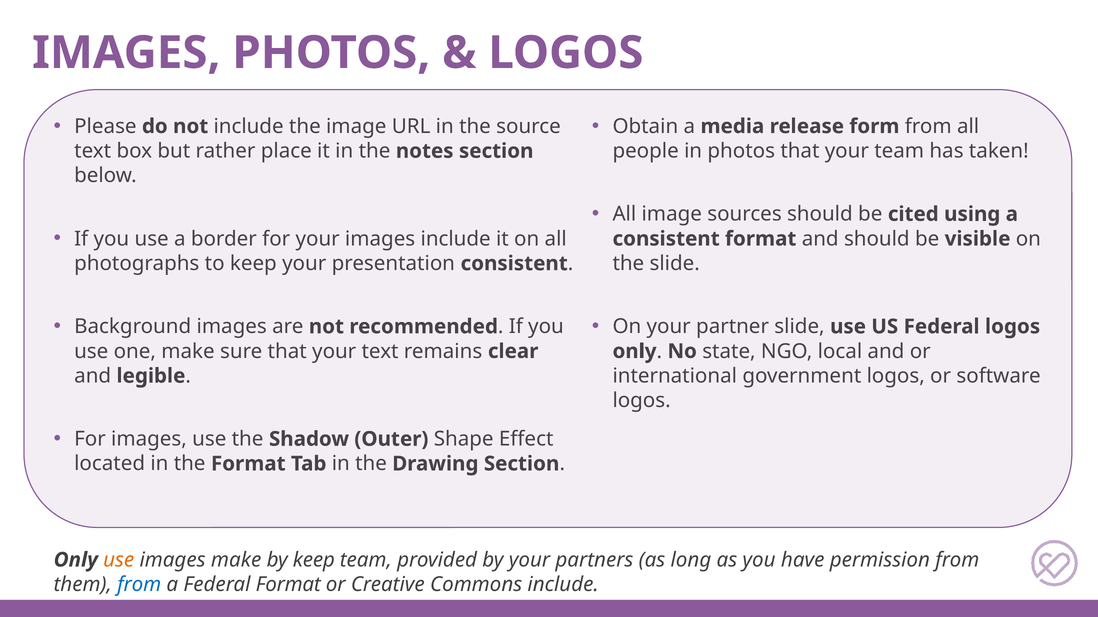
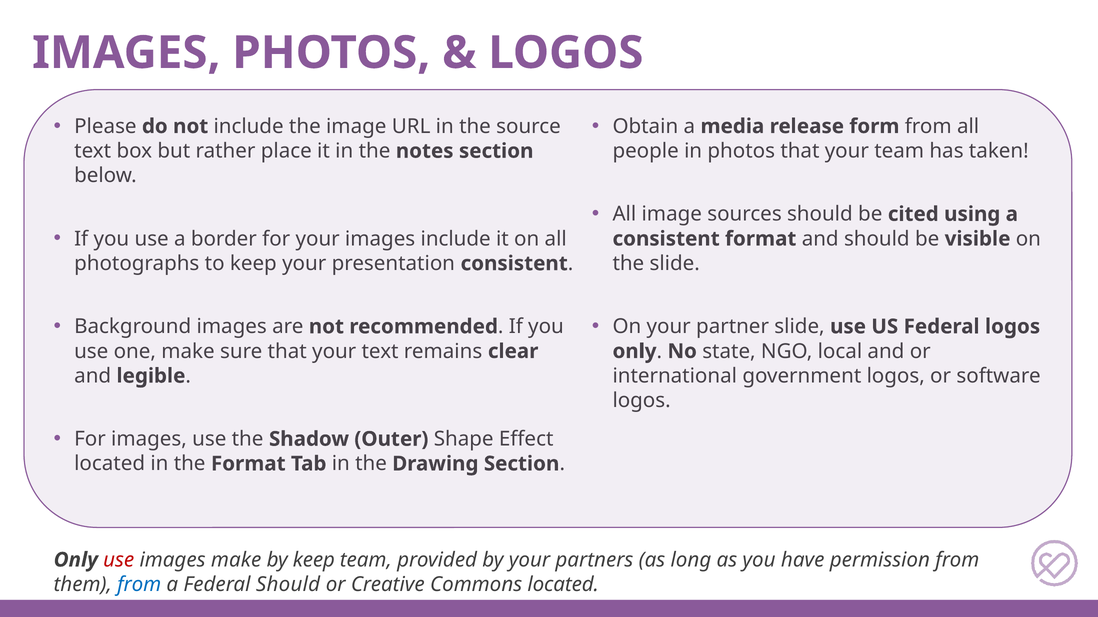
use colour: orange -> red (119, 560)
Federal Format: Format -> Should (288, 585)
Commons include: include -> located (563, 585)
